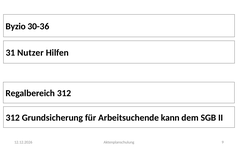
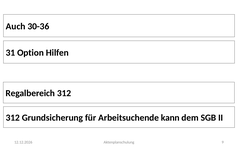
Byzio: Byzio -> Auch (16, 26)
Nutzer: Nutzer -> Option (31, 53)
